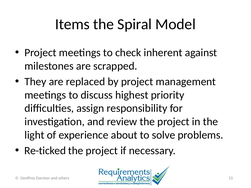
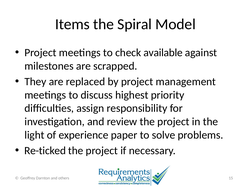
inherent: inherent -> available (163, 53)
about: about -> paper (124, 135)
